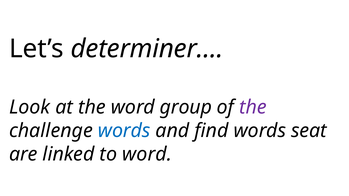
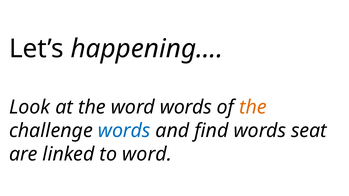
determiner…: determiner… -> happening… (147, 49)
word group: group -> words (186, 107)
the colour: purple -> orange (253, 107)
